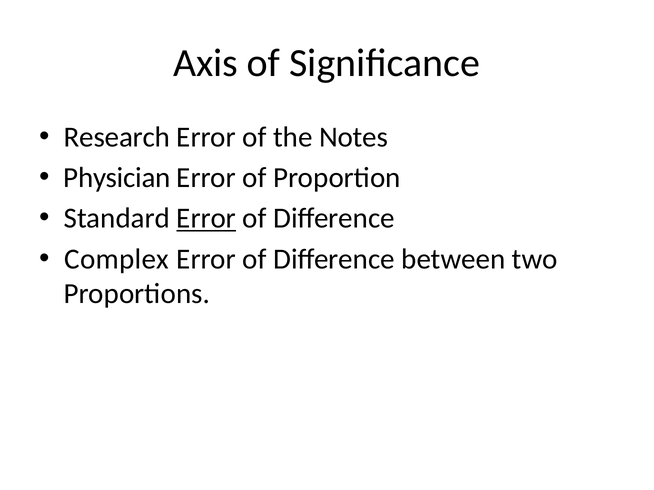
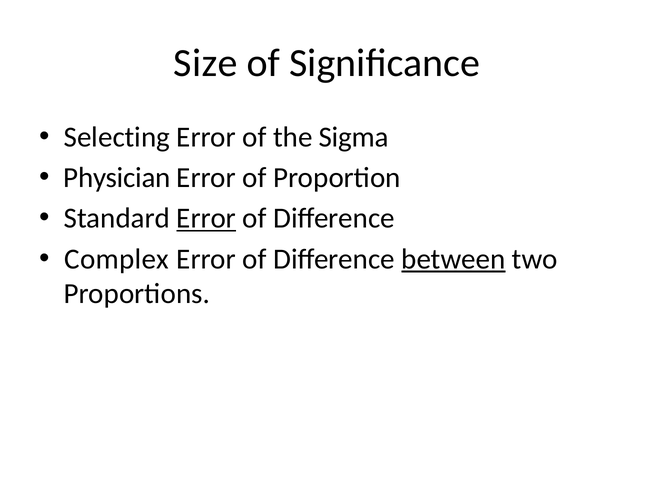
Axis: Axis -> Size (205, 63)
Research: Research -> Selecting (117, 137)
Notes: Notes -> Sigma (354, 137)
between underline: none -> present (453, 259)
